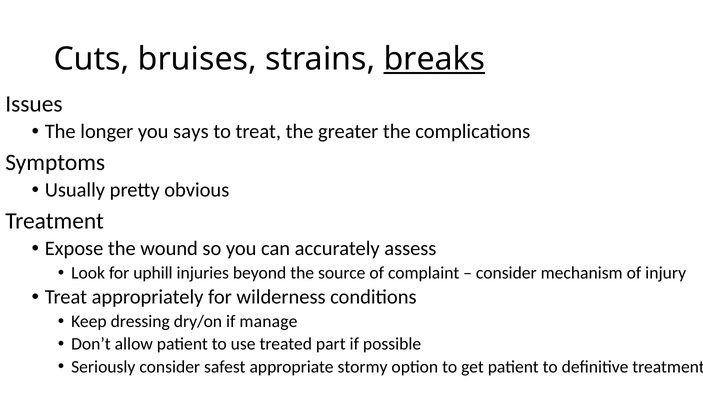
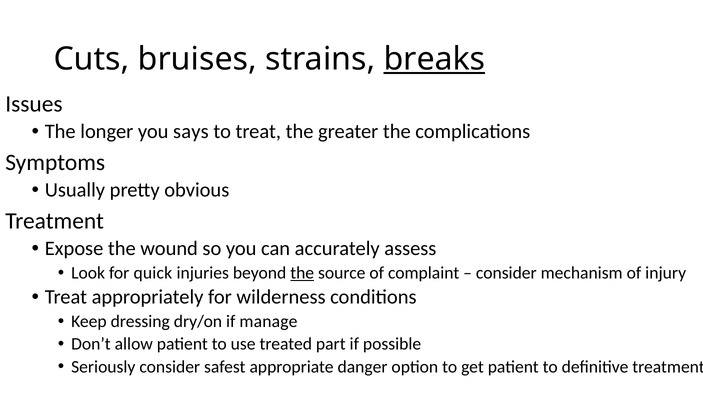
uphill: uphill -> quick (153, 273)
the underline: none -> present (302, 273)
stormy: stormy -> danger (363, 366)
